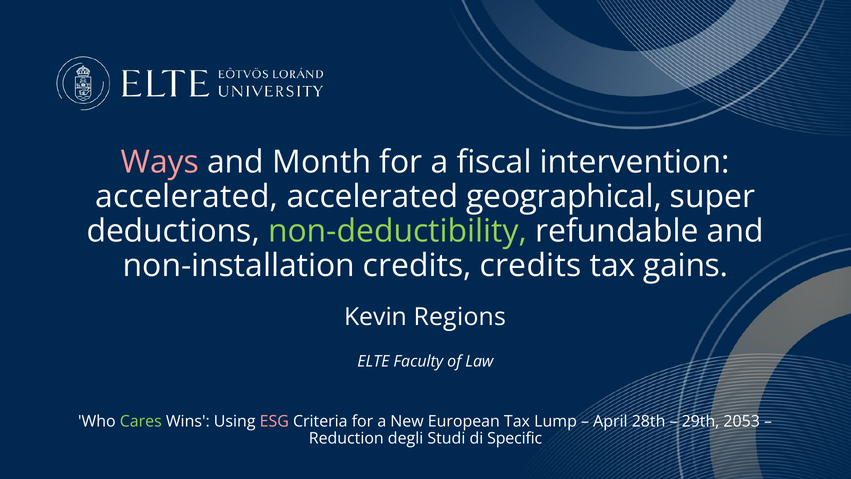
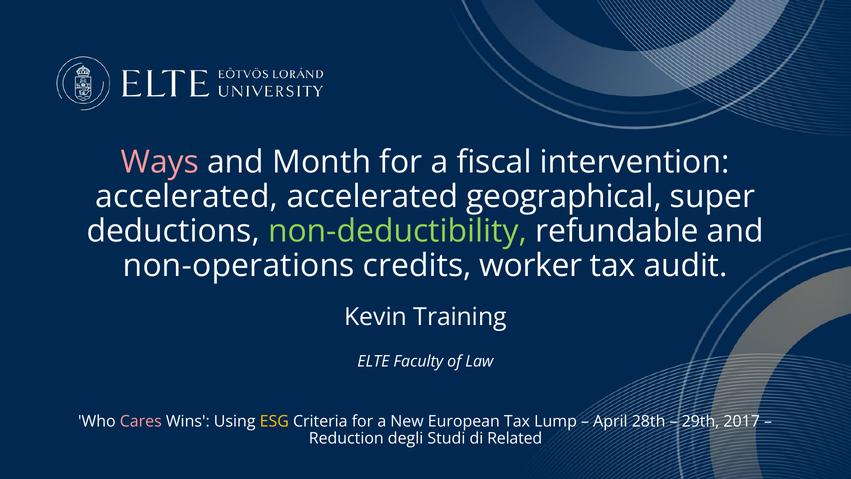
non-installation: non-installation -> non-operations (239, 265)
credits credits: credits -> worker (531, 265)
gains: gains -> audit (686, 265)
Regions: Regions -> Training (460, 317)
Cares colour: light green -> pink (141, 421)
ESG colour: pink -> yellow (274, 421)
2053: 2053 -> 2017 (742, 421)
Specific: Specific -> Related (515, 438)
